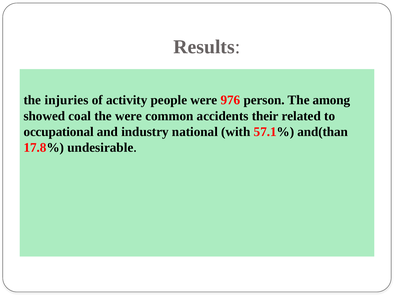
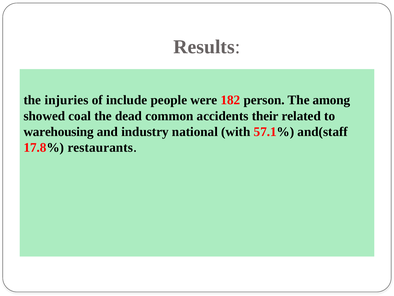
activity: activity -> include (127, 100)
976: 976 -> 182 (230, 100)
the were: were -> dead (129, 116)
occupational: occupational -> warehousing (59, 132)
and(than: and(than -> and(staff (323, 132)
undesirable: undesirable -> restaurants (100, 147)
